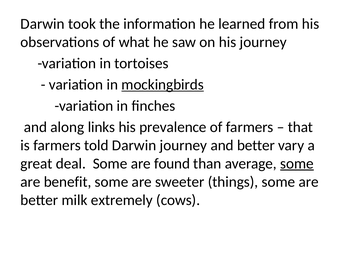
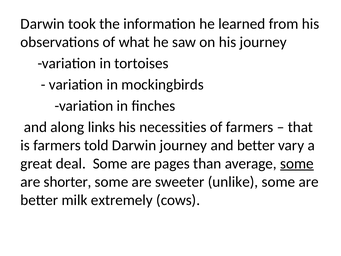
mockingbirds underline: present -> none (163, 85)
prevalence: prevalence -> necessities (173, 127)
found: found -> pages (172, 163)
benefit: benefit -> shorter (68, 182)
things: things -> unlike (233, 182)
